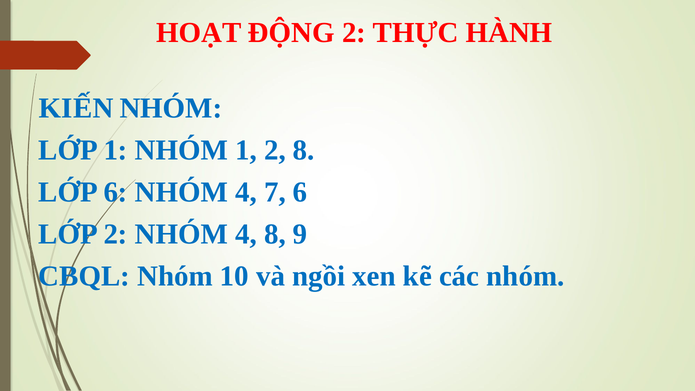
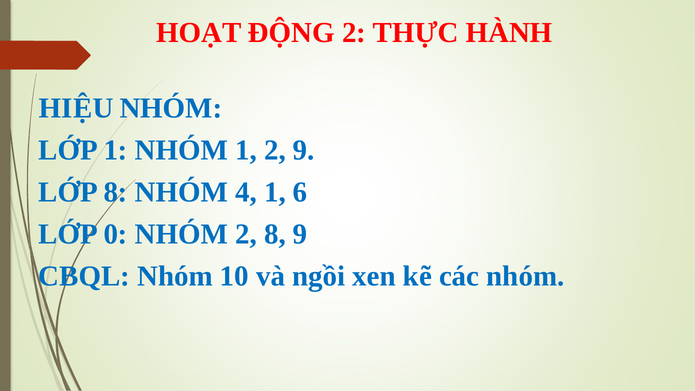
KIẾN: KIẾN -> HIỆU (76, 108)
2 8: 8 -> 9 (304, 150)
LỚP 6: 6 -> 8 (116, 192)
4 7: 7 -> 1 (275, 192)
LỚP 2: 2 -> 0 (116, 234)
4: 4 -> 2 (246, 234)
